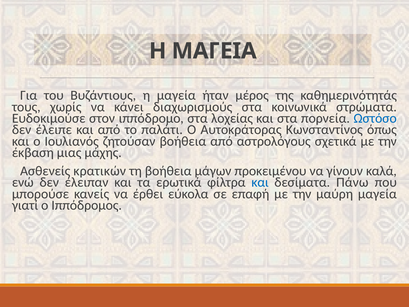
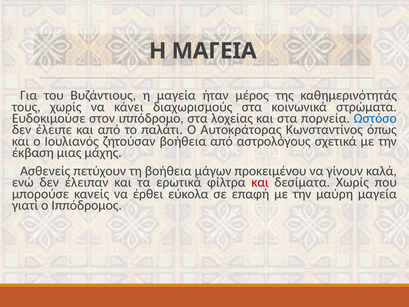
κρατικών: κρατικών -> πετύχουν (100, 171)
και colour: blue -> red (260, 182)
δεσίματα Πάνω: Πάνω -> Χωρίς (352, 182)
